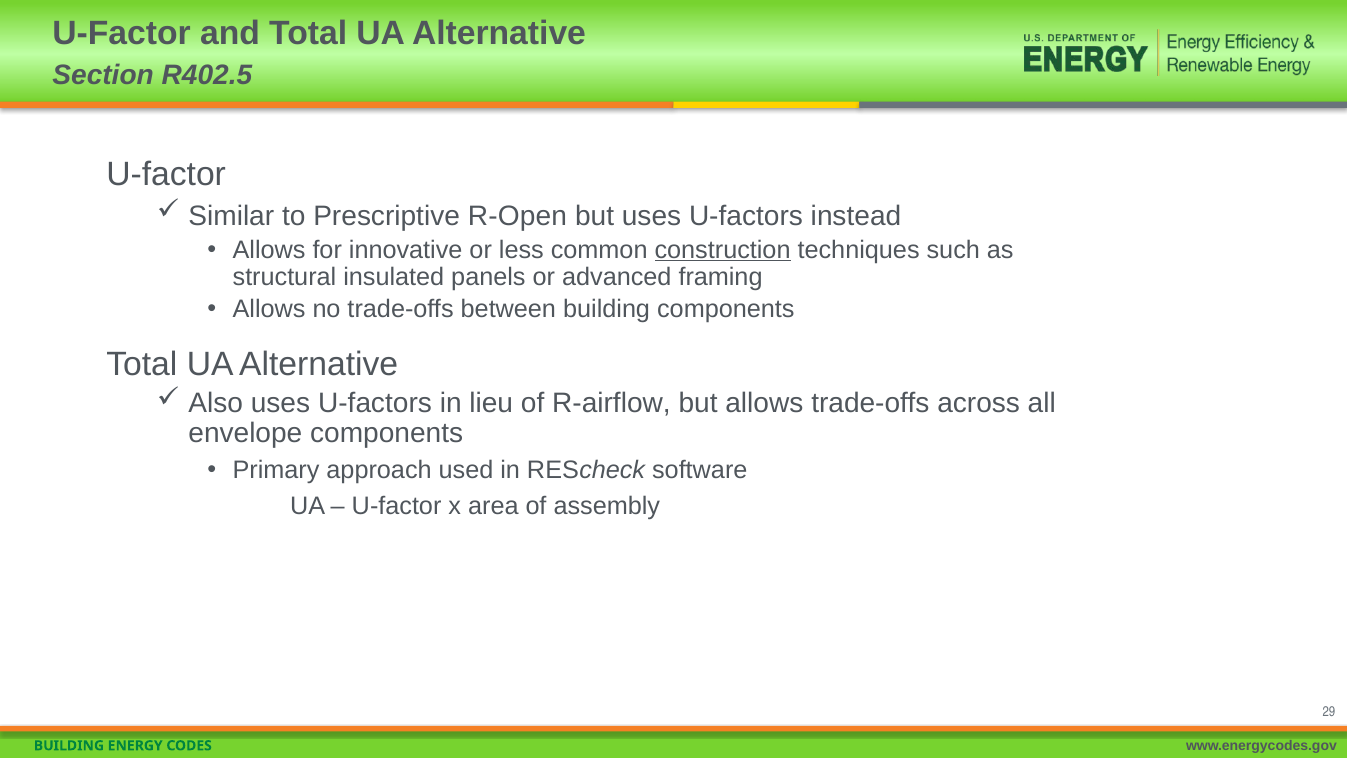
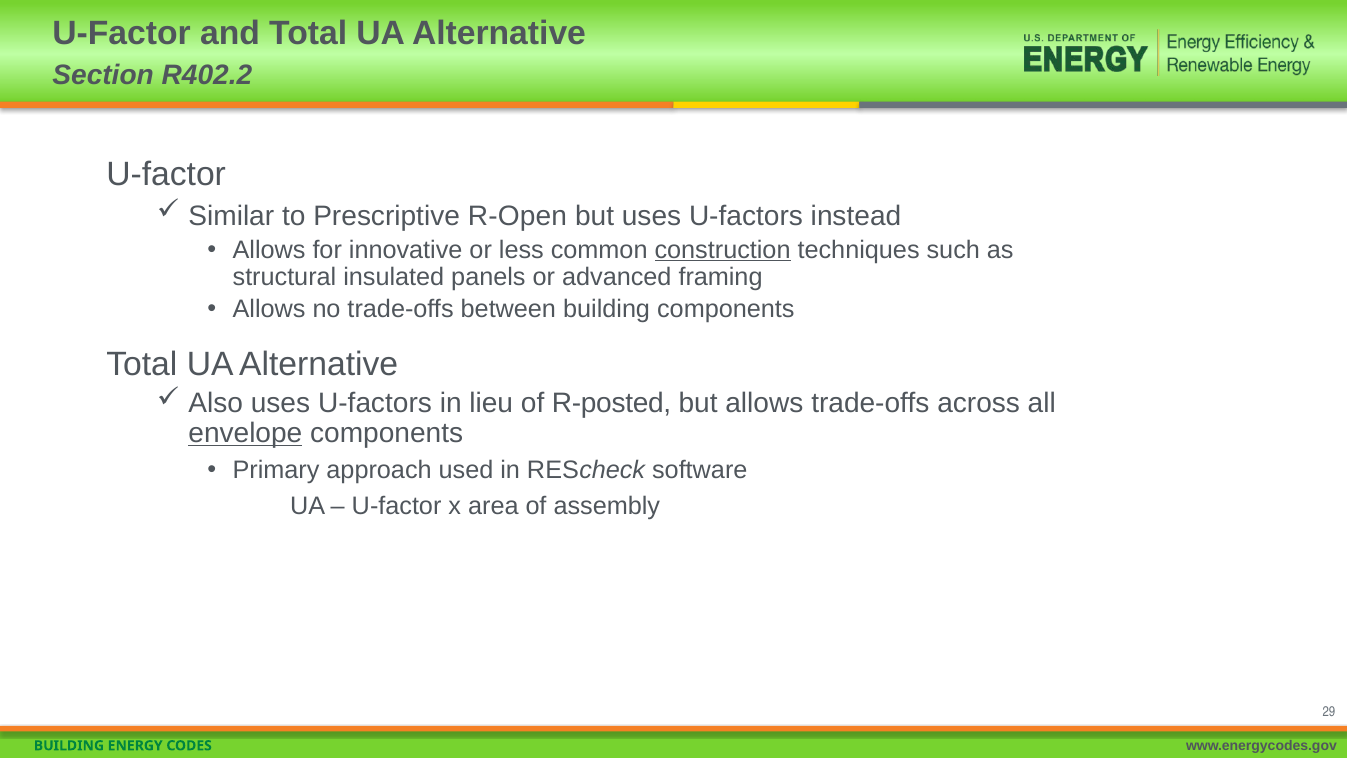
R402.5: R402.5 -> R402.2 (207, 75)
R-airflow: R-airflow -> R-posted (612, 403)
envelope underline: none -> present (245, 433)
